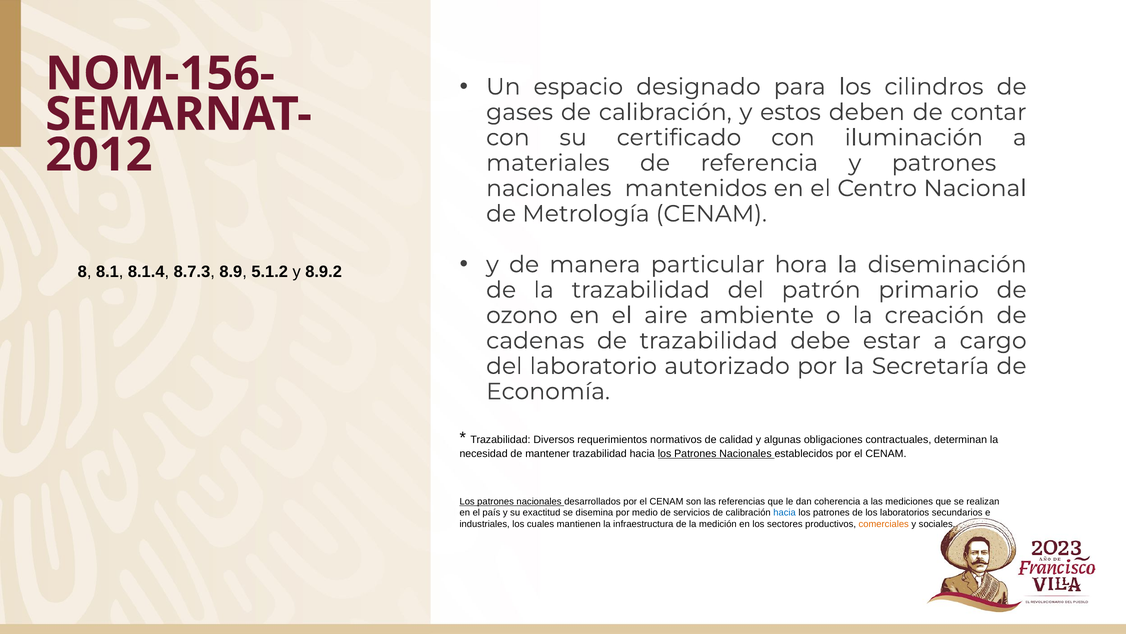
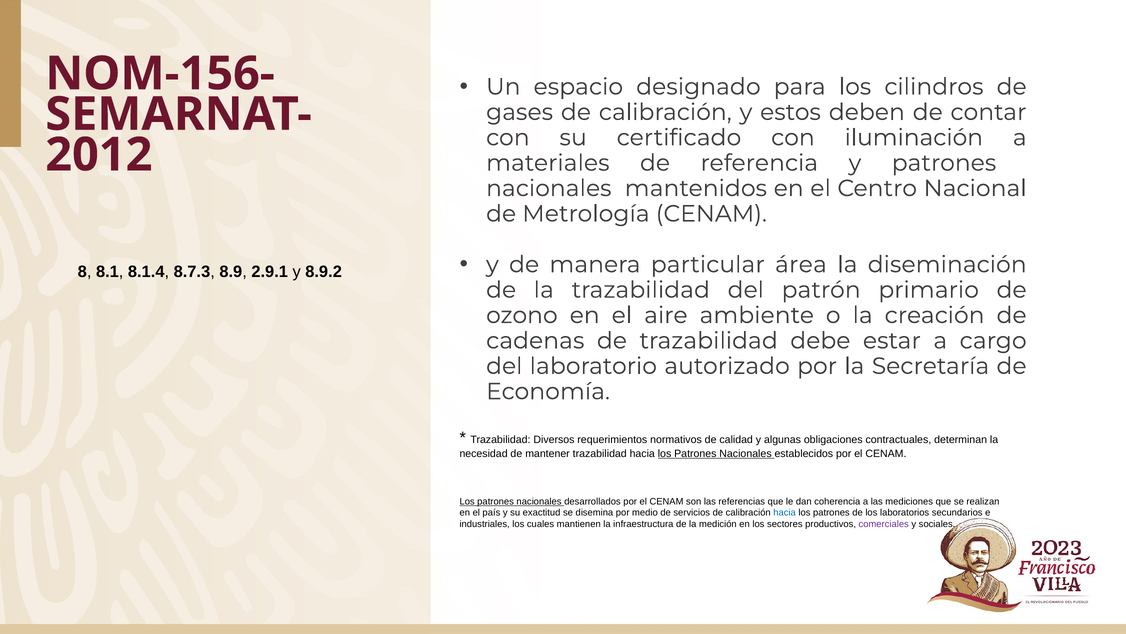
hora: hora -> área (801, 264)
5.1.2: 5.1.2 -> 2.9.1 (270, 272)
comerciales colour: orange -> purple (884, 523)
